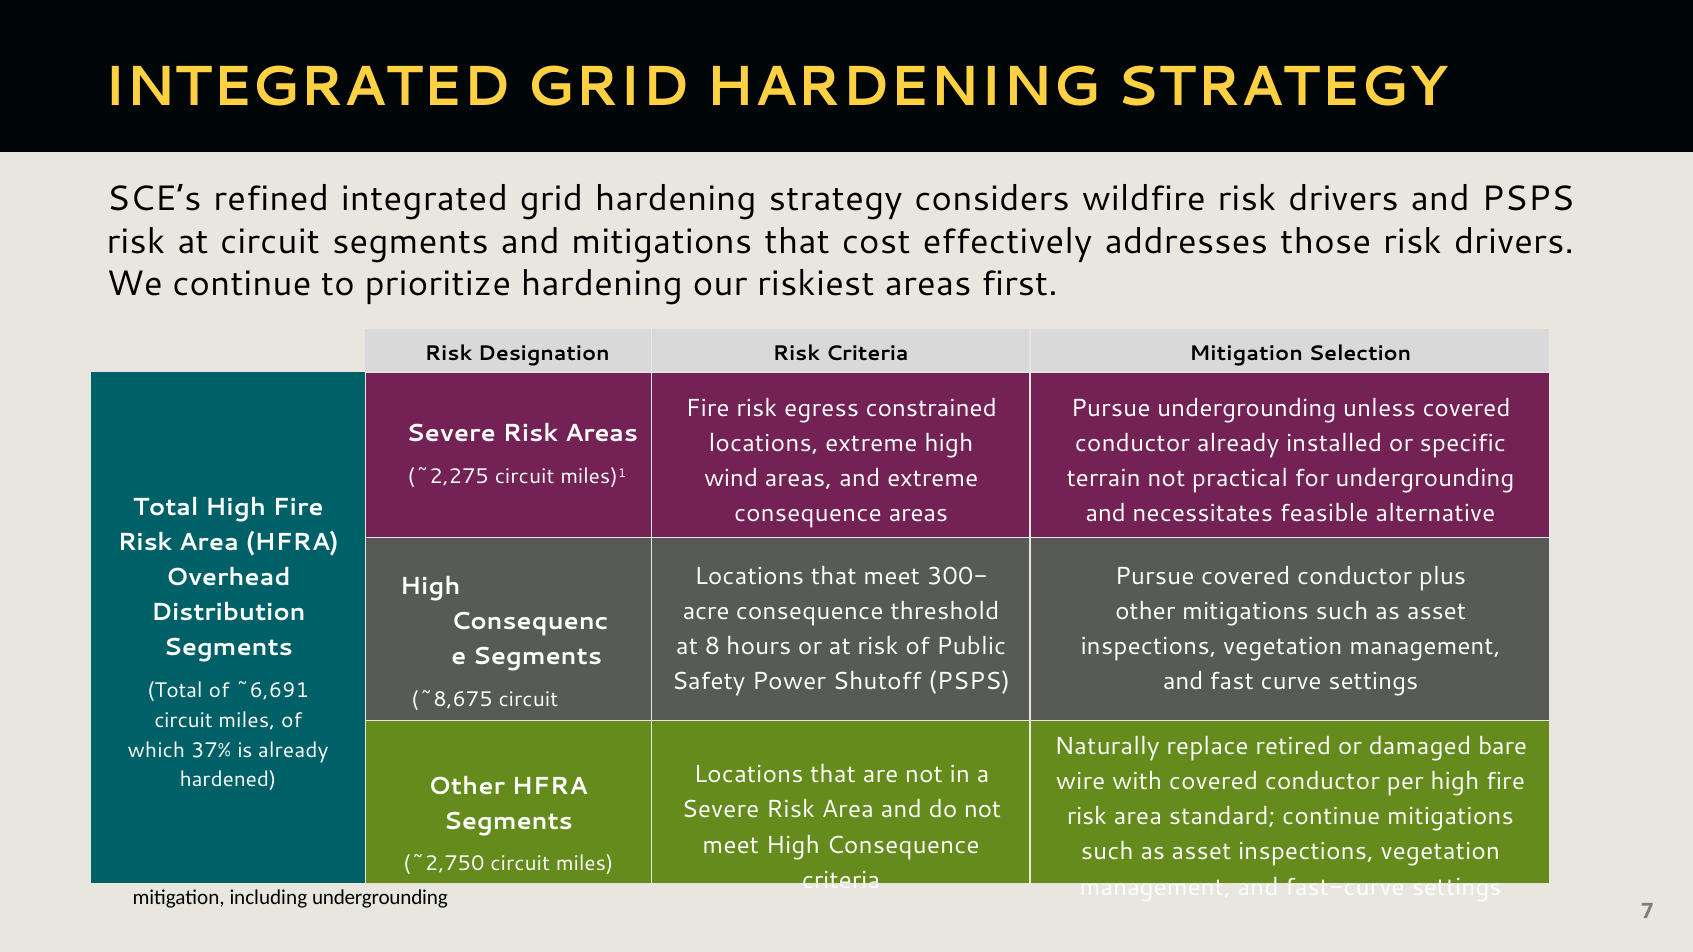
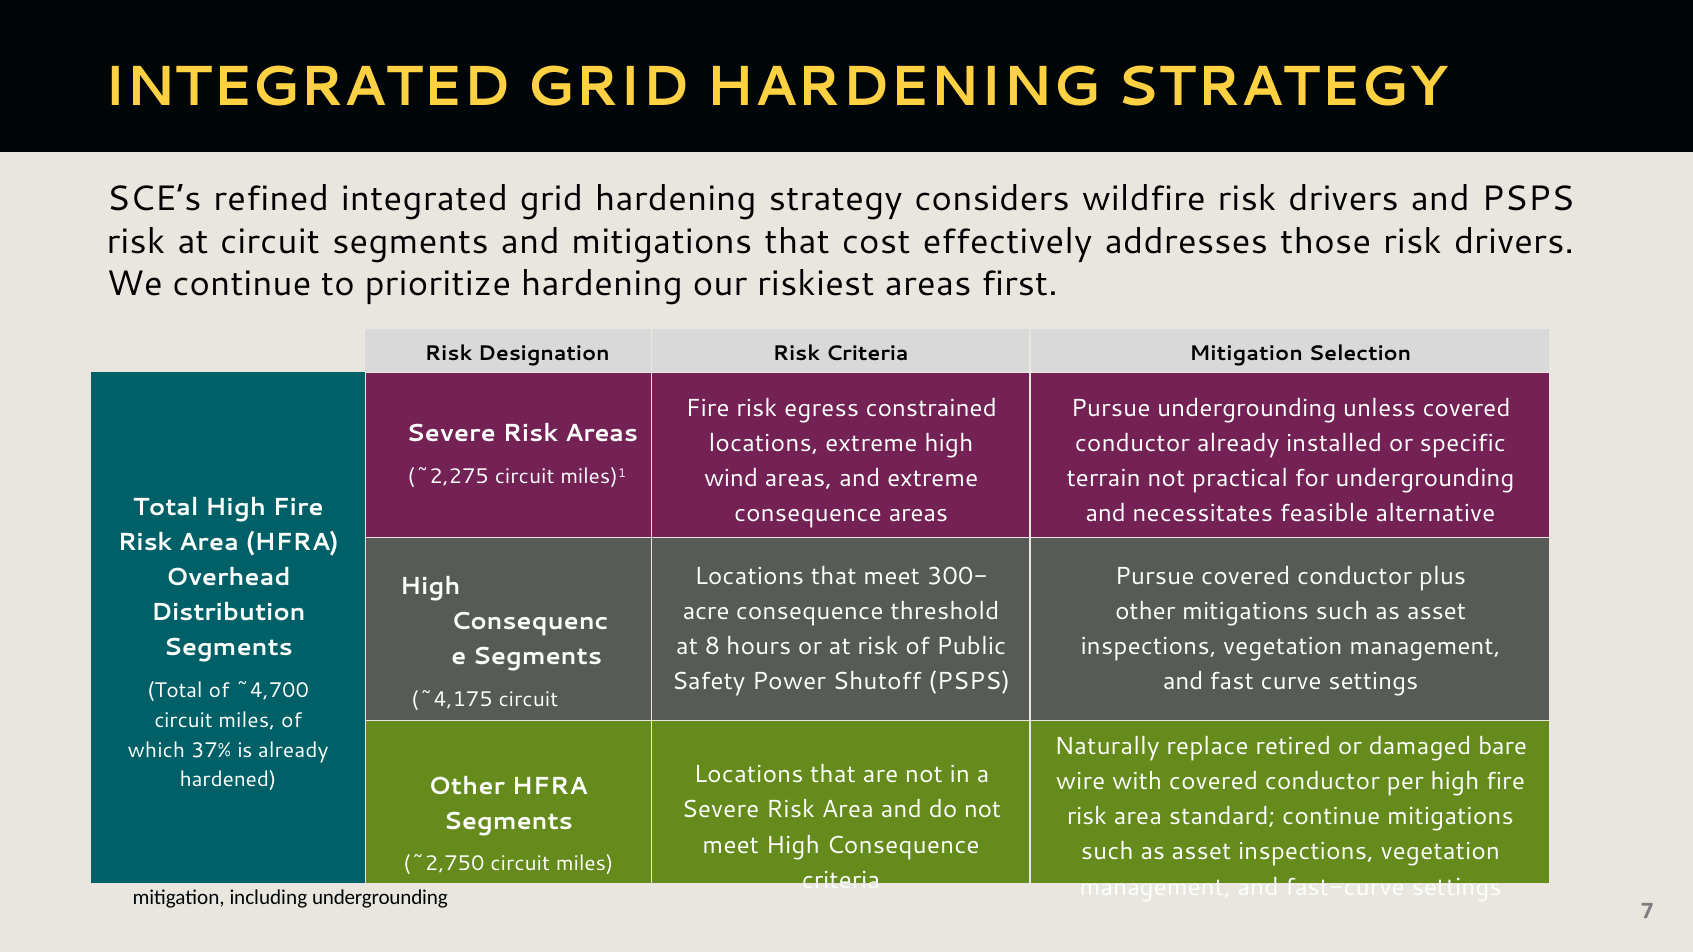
~6,691: ~6,691 -> ~4,700 (272, 691)
~8,675: ~8,675 -> ~4,175 (452, 700)
